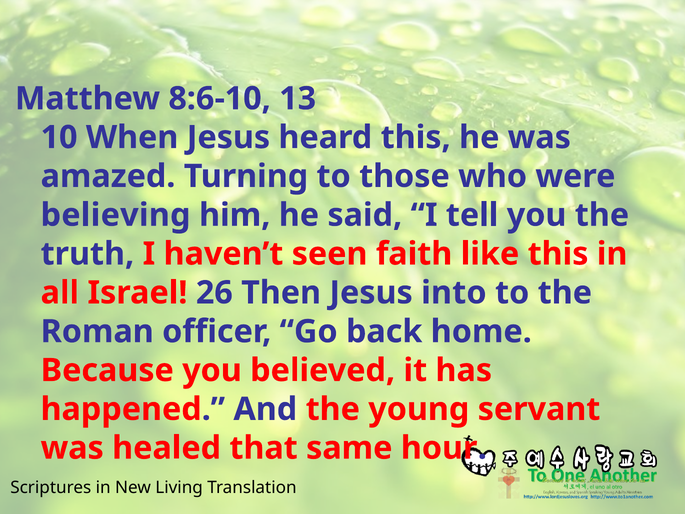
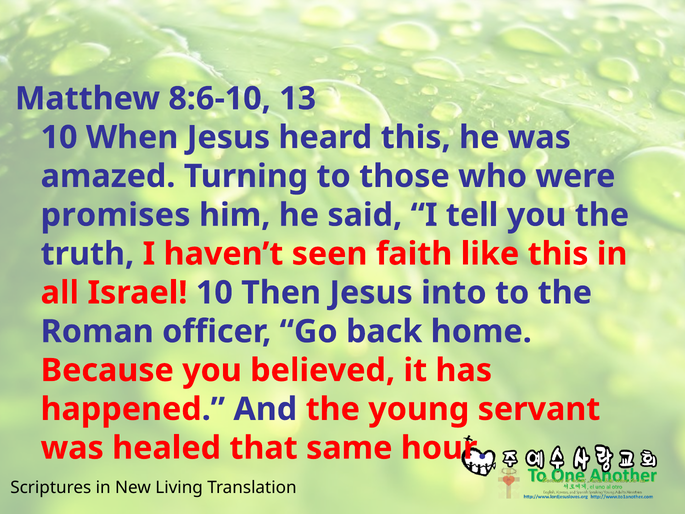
believing: believing -> promises (116, 215)
Israel 26: 26 -> 10 (214, 293)
